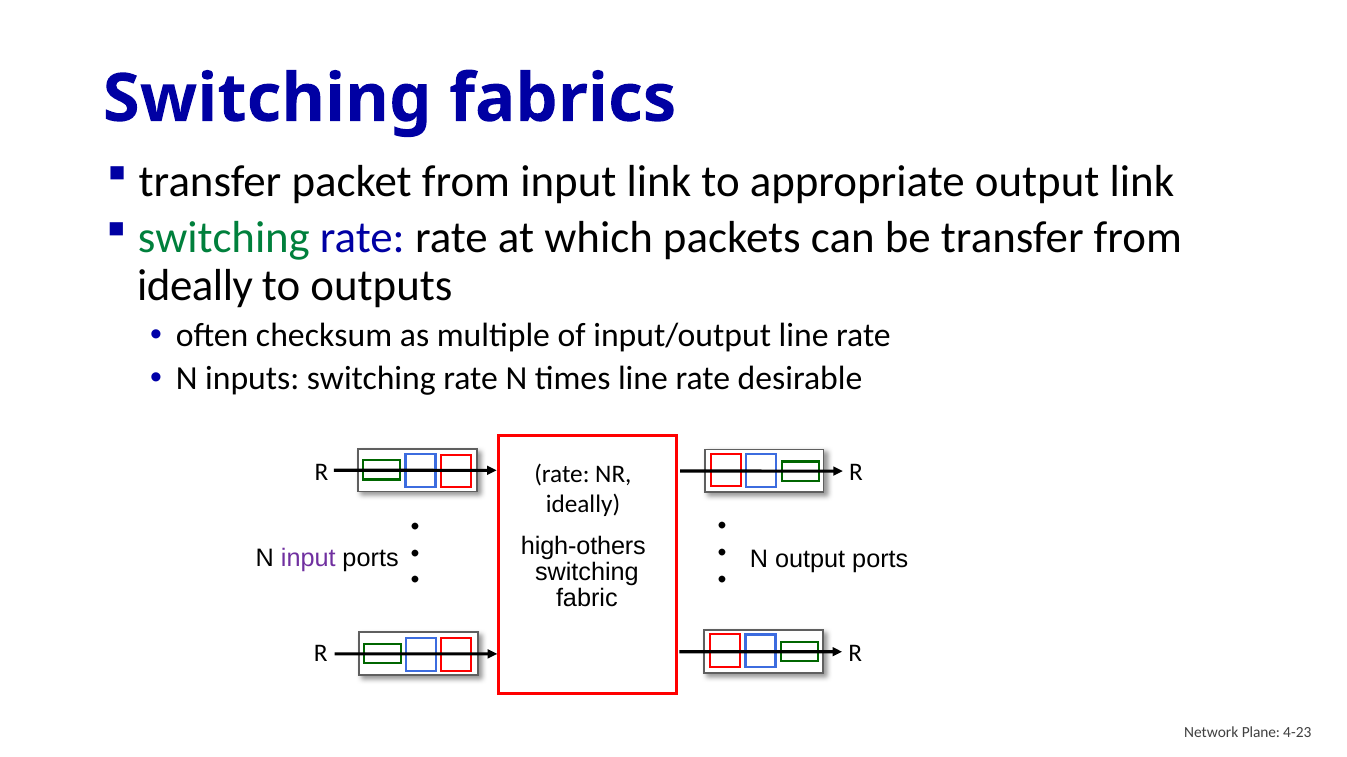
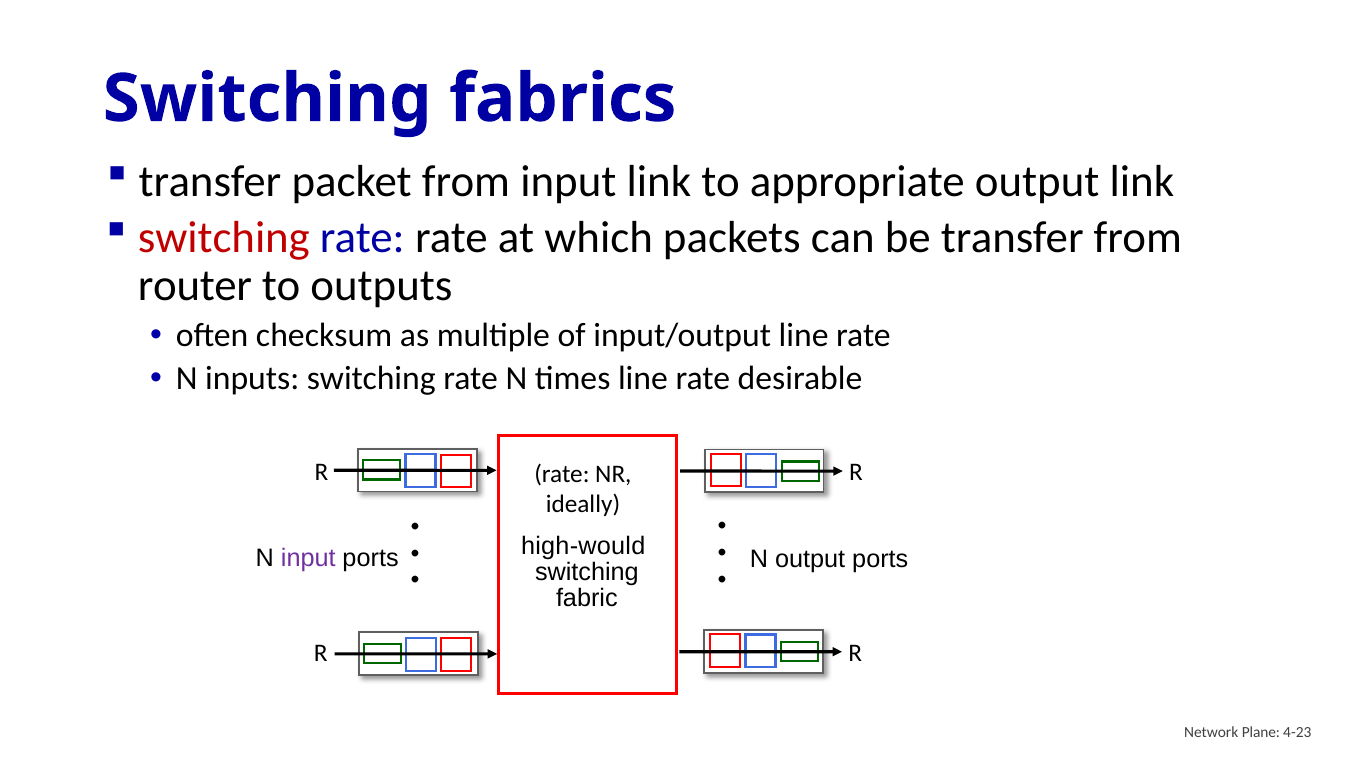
switching colour: green -> red (224, 238)
ideally: ideally -> router (195, 286)
high-others: high-others -> high-would (583, 547)
